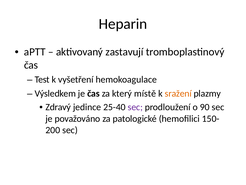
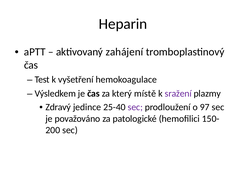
zastavují: zastavují -> zahájení (124, 52)
sražení colour: orange -> purple (178, 93)
90: 90 -> 97 (205, 107)
